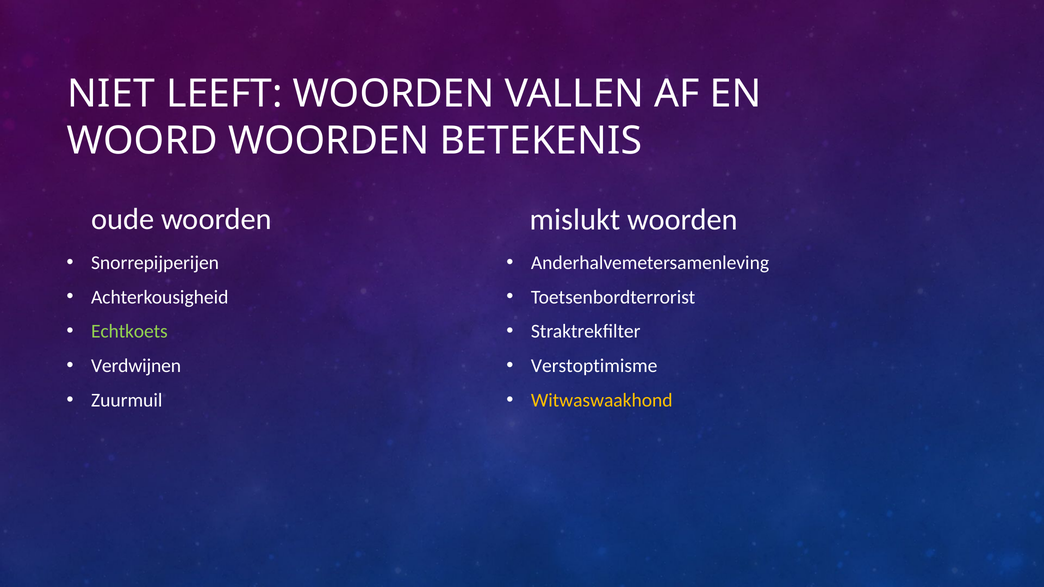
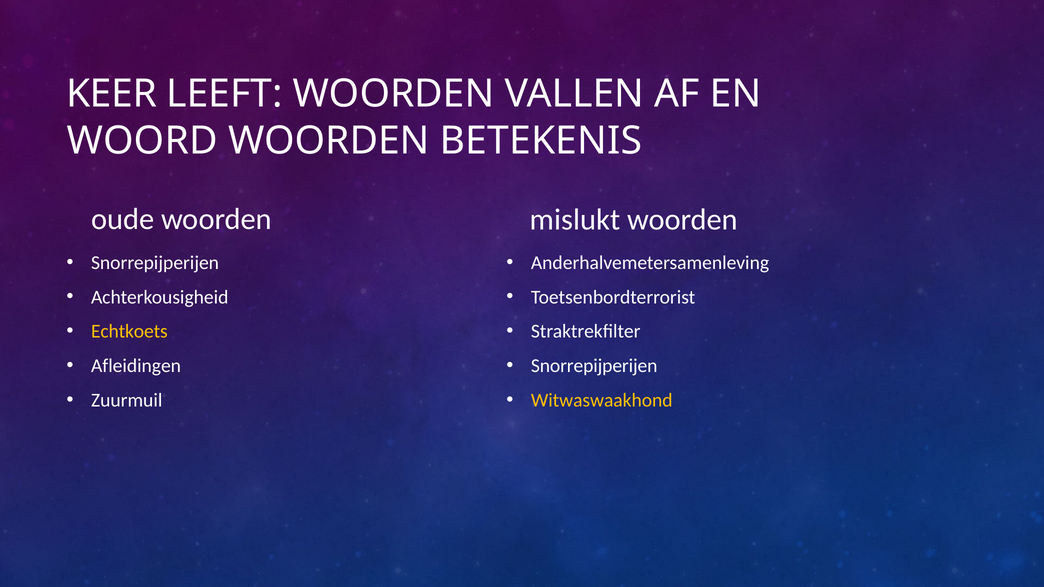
NIET: NIET -> KEER (111, 94)
Echtkoets colour: light green -> yellow (129, 332)
Verdwijnen: Verdwijnen -> Afleidingen (136, 366)
Verstoptimisme: Verstoptimisme -> Snorrepijperijen (594, 366)
